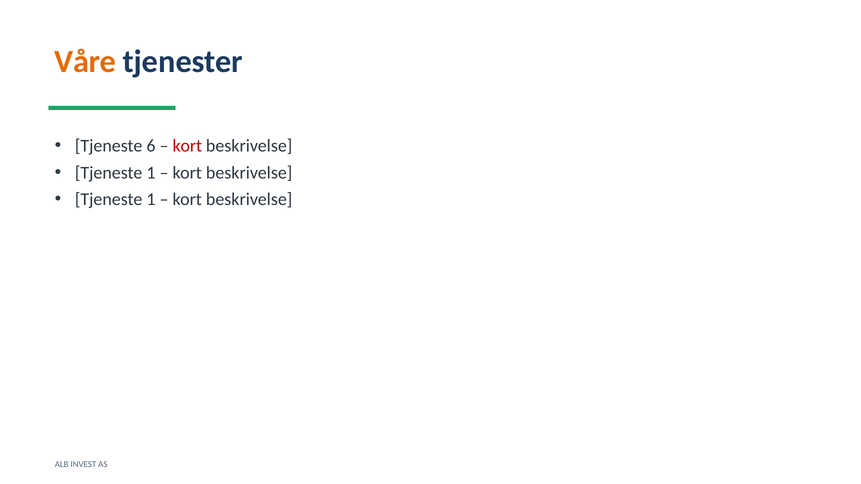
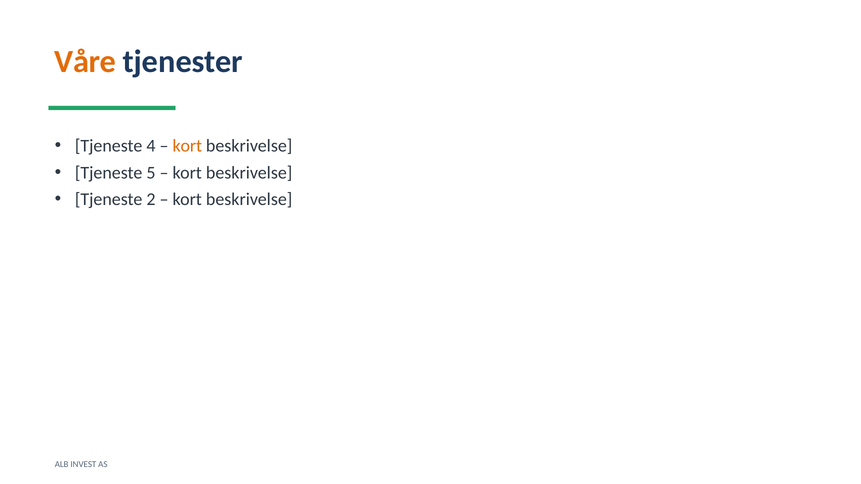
6: 6 -> 4 (151, 146)
kort colour: red -> orange (187, 146)
1: 1 -> 5 (151, 173)
1: 1 -> 2 (151, 200)
